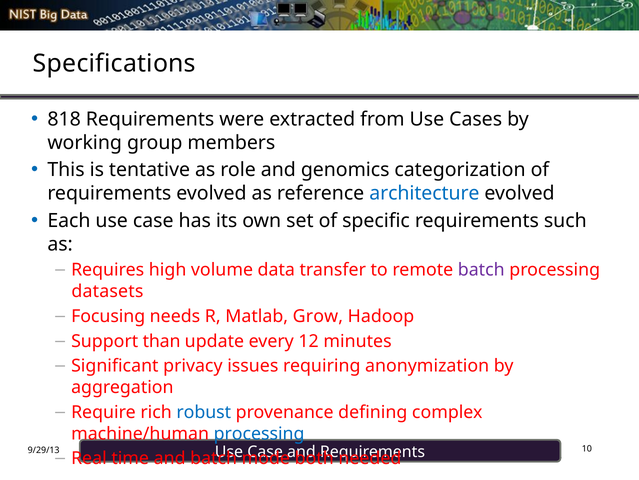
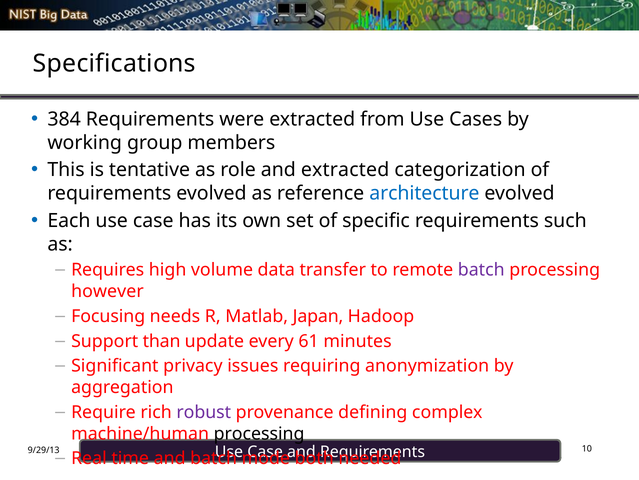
818: 818 -> 384 (64, 119)
and genomics: genomics -> extracted (345, 170)
datasets: datasets -> however (107, 291)
Grow: Grow -> Japan (318, 316)
12: 12 -> 61 (309, 341)
robust colour: blue -> purple (204, 412)
processing colour: blue -> black (259, 433)
